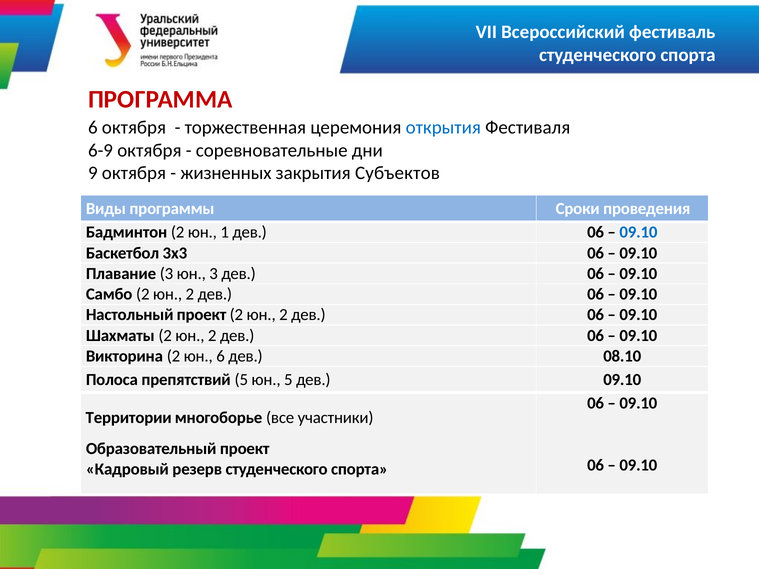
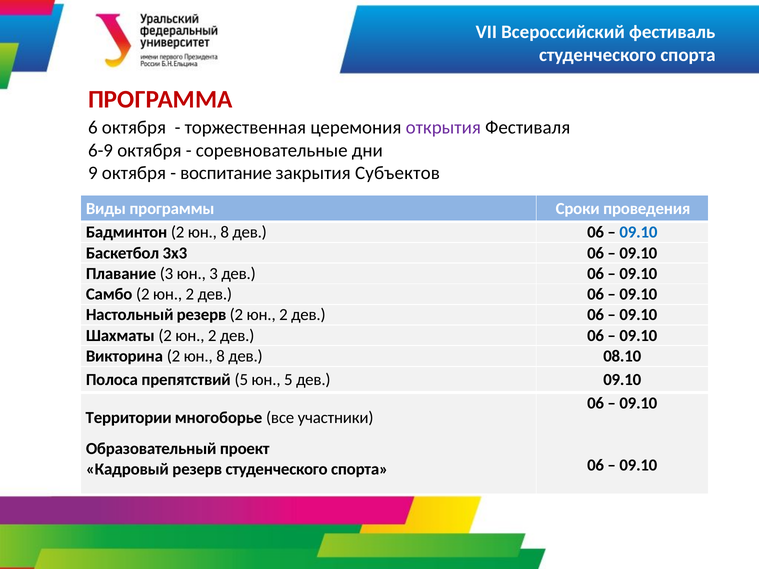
открытия colour: blue -> purple (443, 128)
жизненных: жизненных -> воспитание (226, 173)
Бадминтон 2 юн 1: 1 -> 8 (225, 232)
Настольный проект: проект -> резерв (202, 315)
Викторина 2 юн 6: 6 -> 8 (221, 356)
